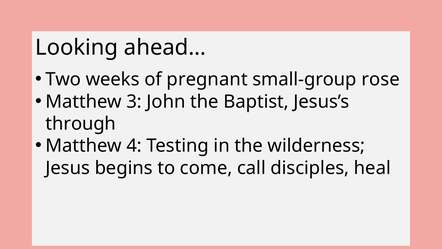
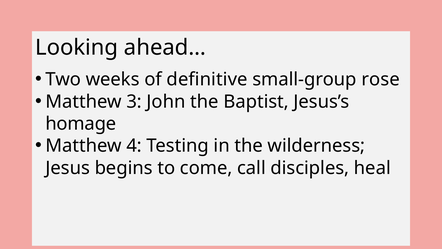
pregnant: pregnant -> definitive (207, 79)
through: through -> homage (81, 124)
